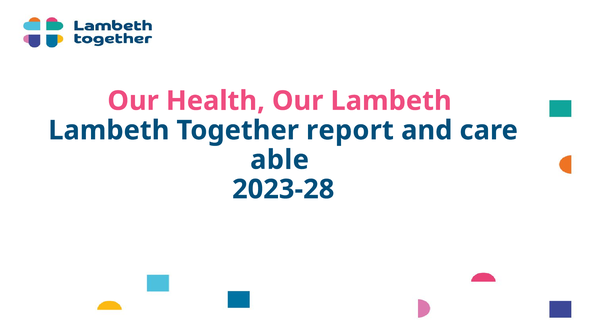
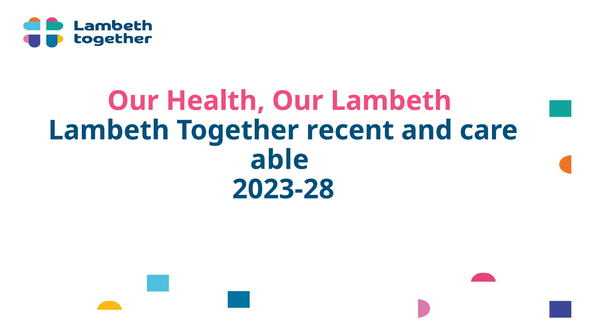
report: report -> recent (350, 130)
